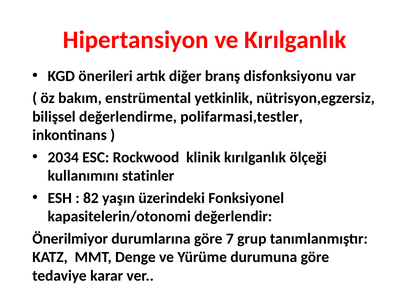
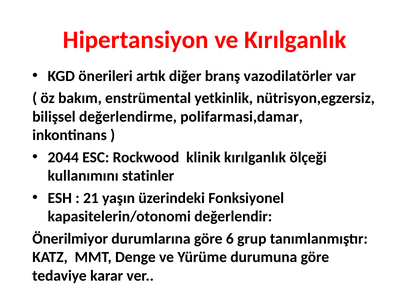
disfonksiyonu: disfonksiyonu -> vazodilatörler (288, 76)
polifarmasi,testler: polifarmasi,testler -> polifarmasi,damar (242, 117)
2034: 2034 -> 2044 (63, 157)
82: 82 -> 21 (91, 198)
7: 7 -> 6 (230, 238)
